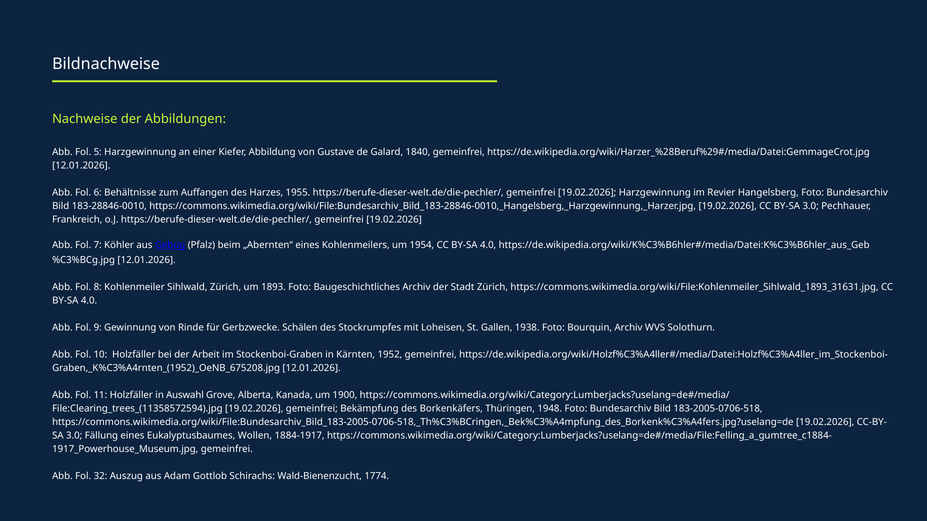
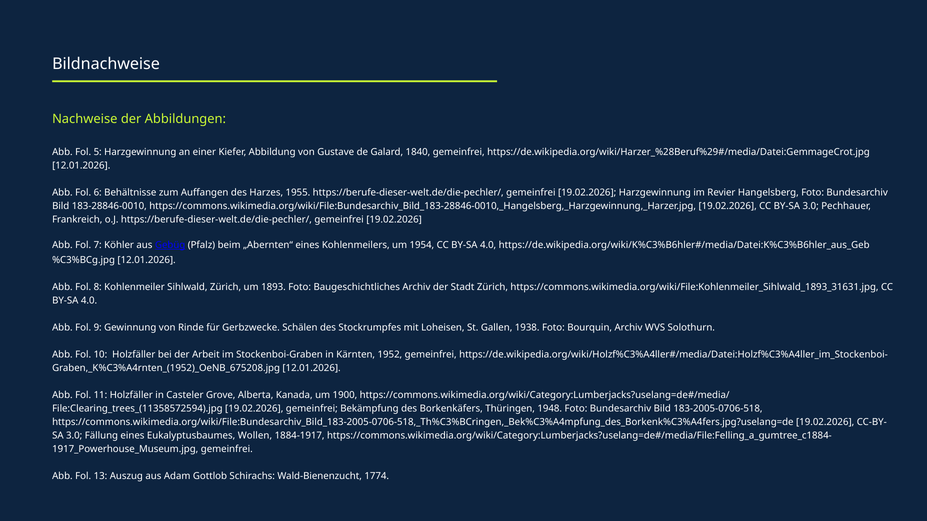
Auswahl: Auswahl -> Casteler (185, 395)
32: 32 -> 13 (100, 476)
